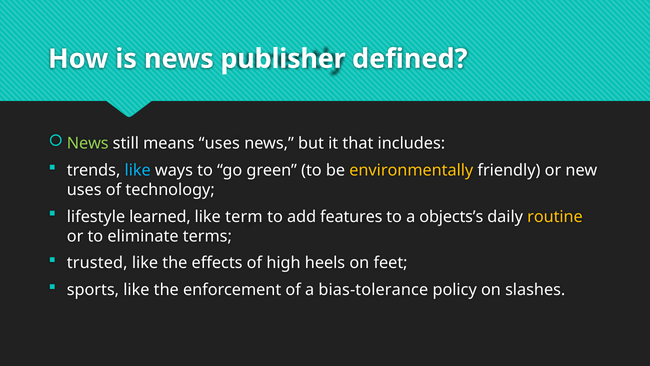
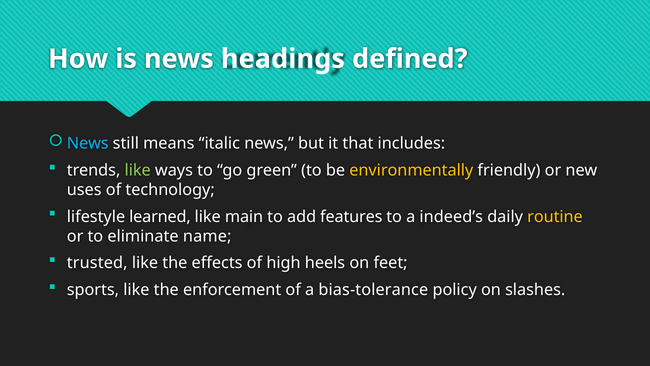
publisher: publisher -> headings (283, 59)
News colour: light green -> light blue (88, 143)
means uses: uses -> italic (219, 143)
like colour: light blue -> light green (138, 170)
term: term -> main (244, 217)
objects’s: objects’s -> indeed’s (451, 217)
terms: terms -> name (207, 236)
